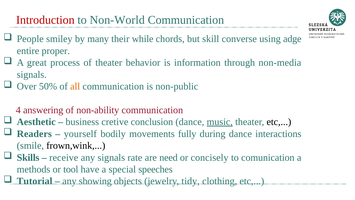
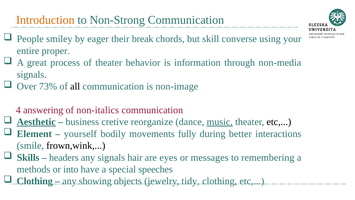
Introduction colour: red -> orange (45, 20)
Non-World: Non-World -> Non-Strong (117, 20)
many: many -> eager (98, 39)
while: while -> break (143, 39)
adge: adge -> your (292, 39)
50%: 50% -> 73% (48, 86)
all colour: orange -> black (75, 86)
non-public: non-public -> non-image (177, 86)
non-ability: non-ability -> non-italics (98, 110)
Aesthetic underline: none -> present (36, 122)
conclusion: conclusion -> reorganize (152, 122)
Readers: Readers -> Element (34, 134)
during dance: dance -> better (240, 134)
receive: receive -> headers (64, 157)
rate: rate -> hair (135, 157)
need: need -> eyes (168, 157)
concisely: concisely -> messages (210, 157)
comunication: comunication -> remembering (268, 157)
tool: tool -> into (71, 169)
Tutorial: Tutorial -> Clothing (35, 181)
